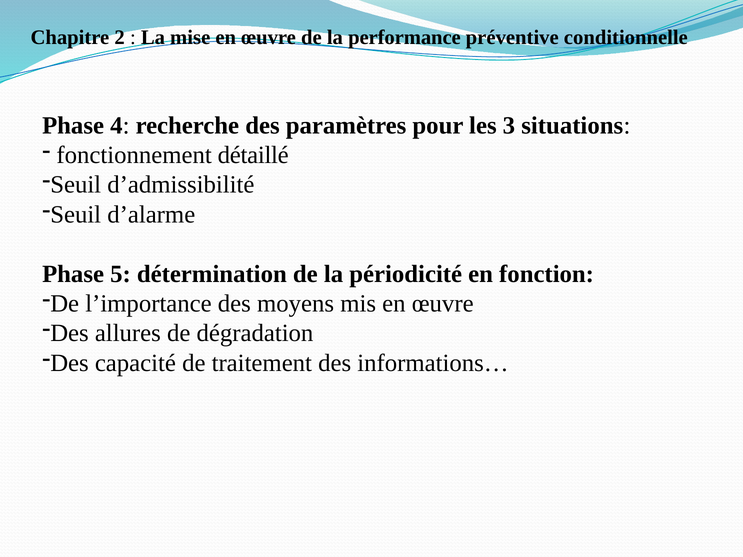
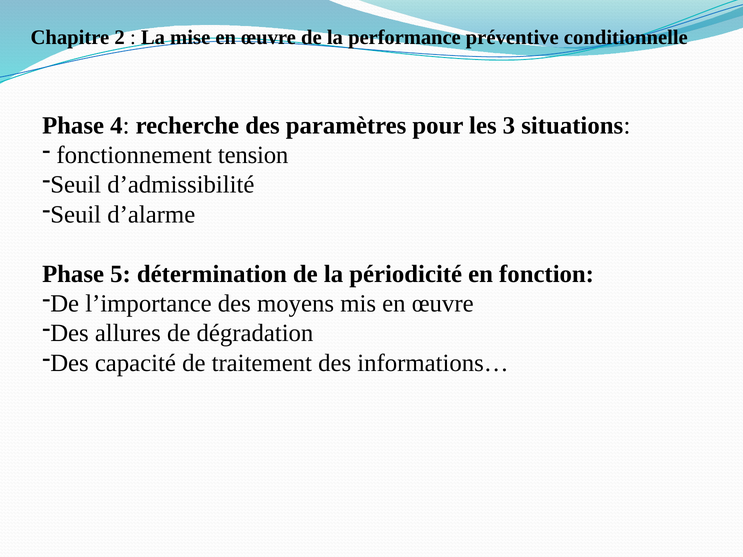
détaillé: détaillé -> tension (253, 155)
